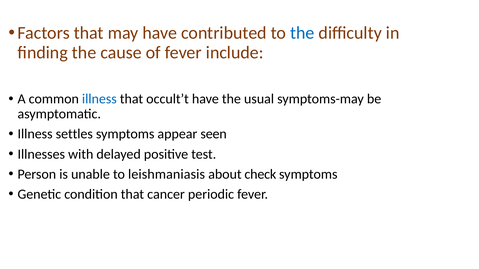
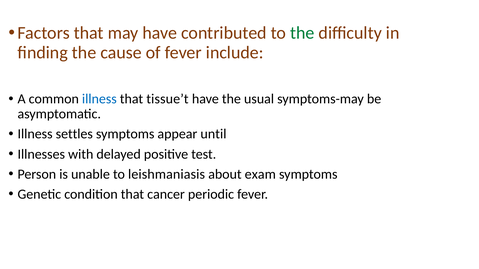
the colour: blue -> green (302, 33)
occult’t: occult’t -> tissue’t (167, 99)
seen: seen -> until (213, 134)
check: check -> exam (260, 174)
